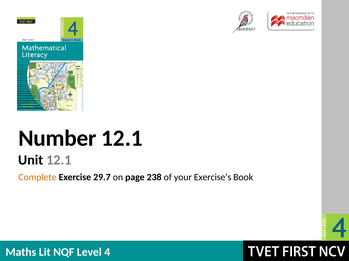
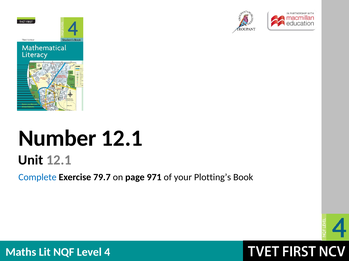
Complete colour: orange -> blue (37, 178)
29.7: 29.7 -> 79.7 (102, 178)
238: 238 -> 971 (154, 178)
Exercise’s: Exercise’s -> Plotting’s (213, 178)
